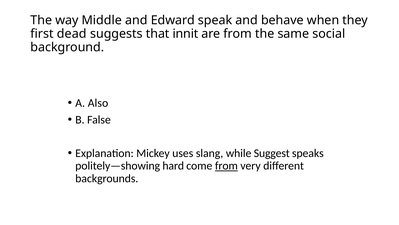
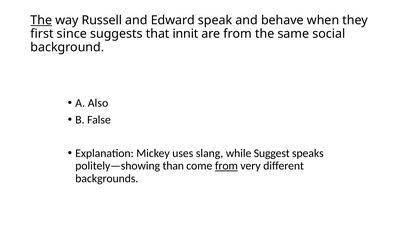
The underline: none -> present (41, 20)
Middle: Middle -> Russell (102, 20)
dead: dead -> since (72, 34)
hard: hard -> than (173, 165)
